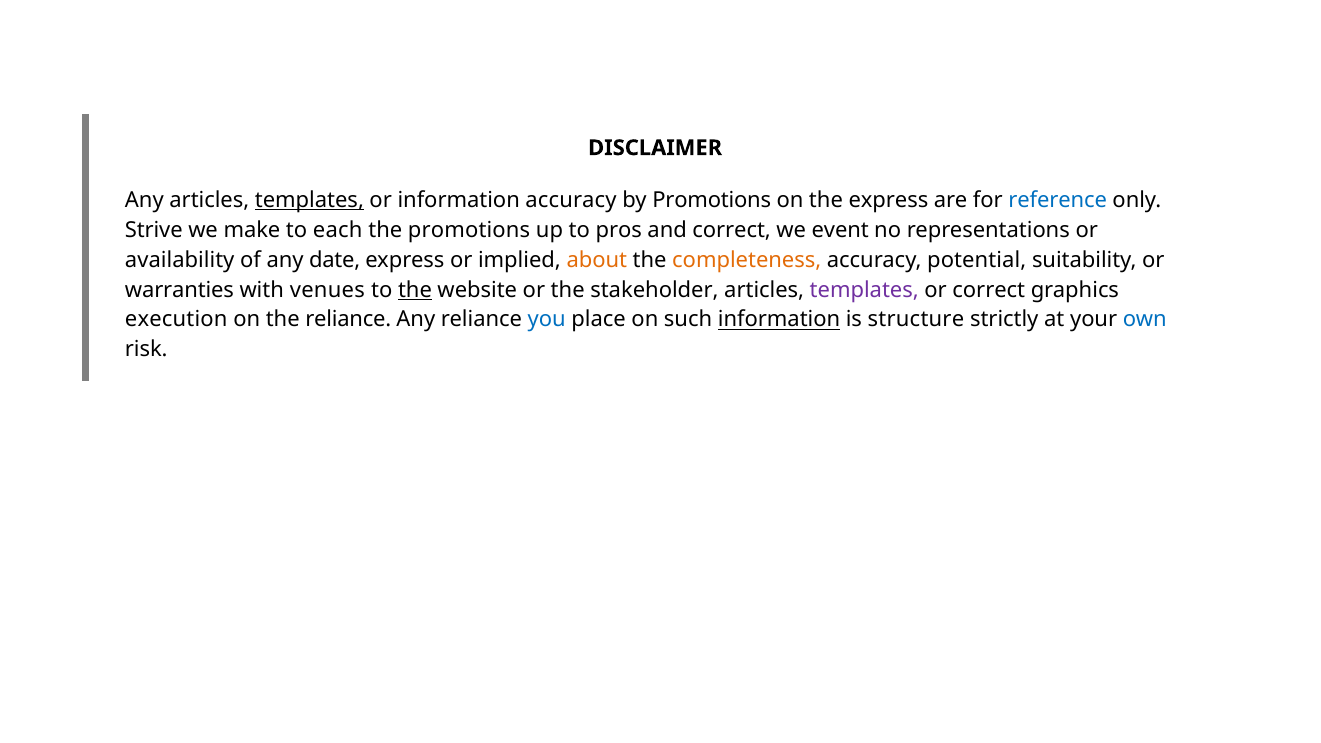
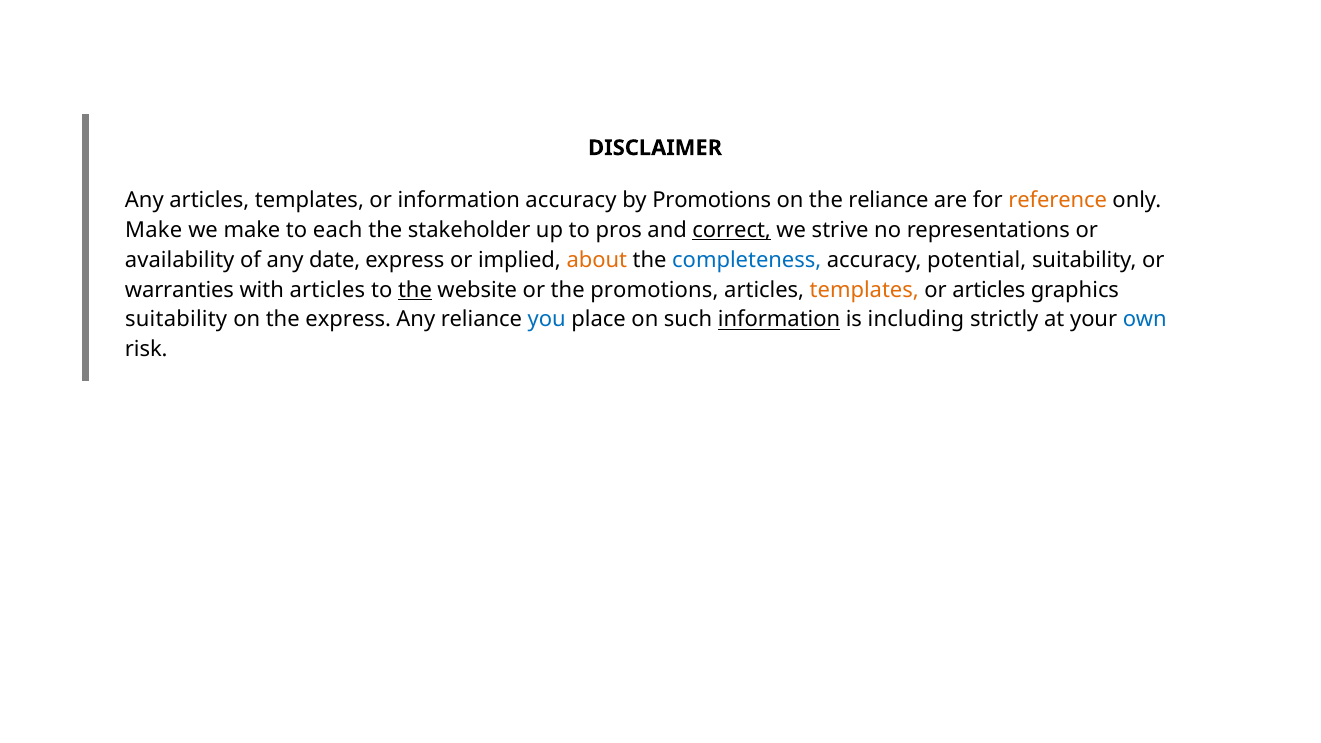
templates underline: present -> none (309, 200)
the express: express -> reliance (889, 200)
reference colour: blue -> orange (1058, 200)
Strive: Strive -> Make (154, 230)
the promotions: promotions -> stakeholder (469, 230)
correct underline: none -> present (732, 230)
event: event -> strive (840, 230)
completeness colour: orange -> blue (747, 260)
with venues: venues -> articles (327, 290)
the stakeholder: stakeholder -> promotions (654, 290)
templates colour: purple -> orange (864, 290)
or correct: correct -> articles (989, 290)
execution: execution -> suitability (176, 320)
the reliance: reliance -> express (348, 320)
structure: structure -> including (916, 320)
